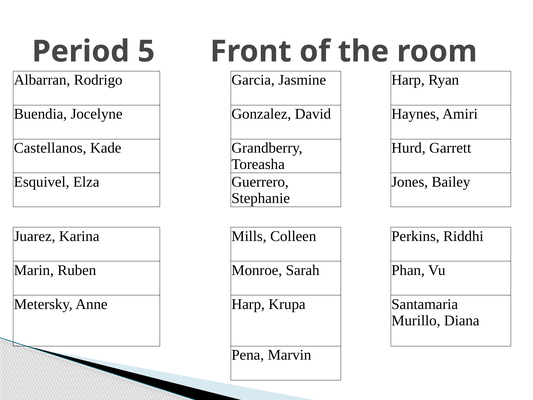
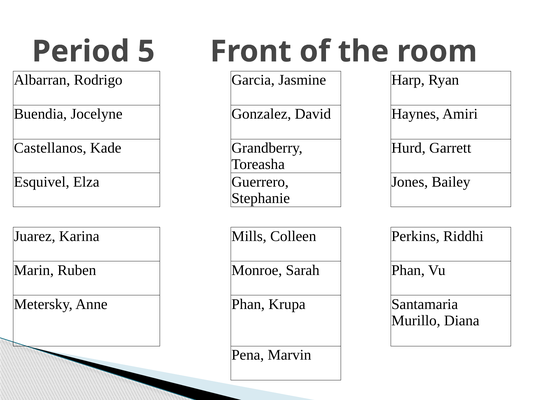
Anne Harp: Harp -> Phan (248, 304)
